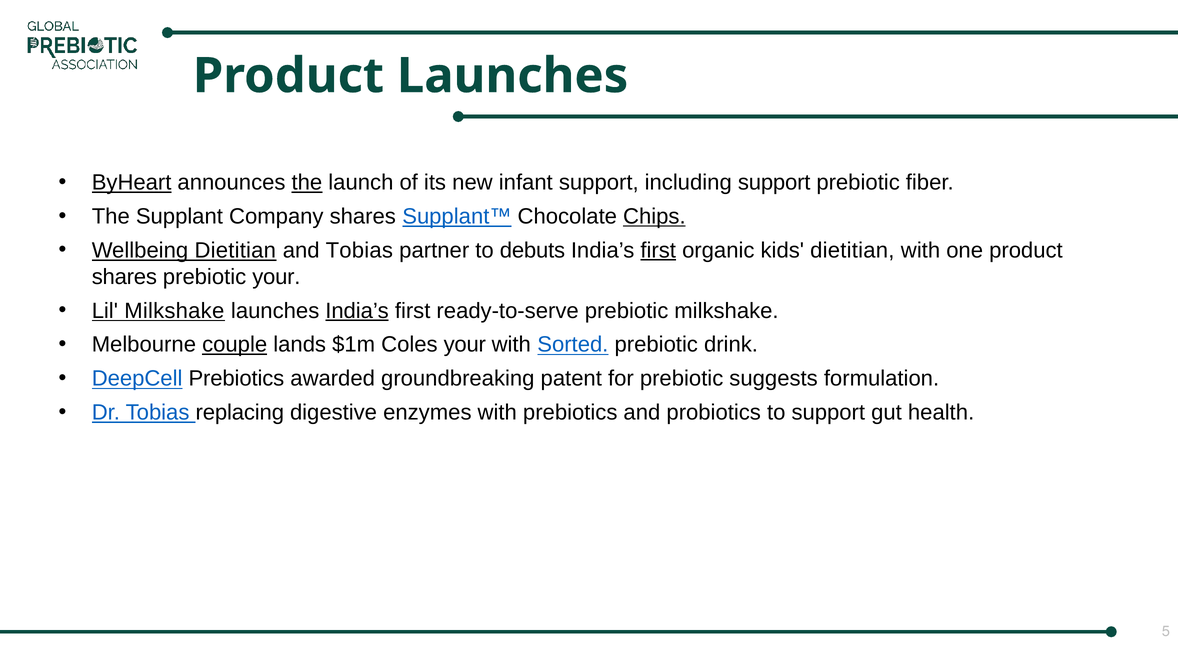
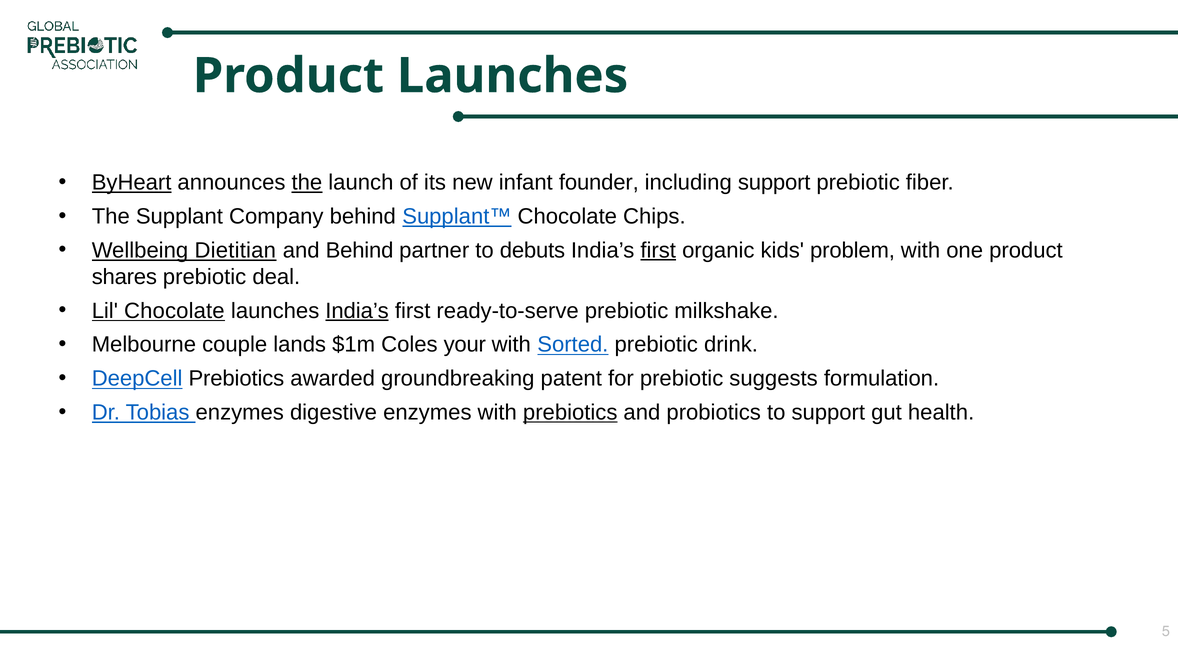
infant support: support -> founder (599, 182)
Company shares: shares -> behind (363, 216)
Chips underline: present -> none (654, 216)
and Tobias: Tobias -> Behind (360, 250)
kids dietitian: dietitian -> problem (853, 250)
prebiotic your: your -> deal (276, 277)
Lil Milkshake: Milkshake -> Chocolate (174, 311)
couple underline: present -> none (235, 345)
Tobias replacing: replacing -> enzymes (240, 412)
prebiotics underline: none -> present (570, 412)
